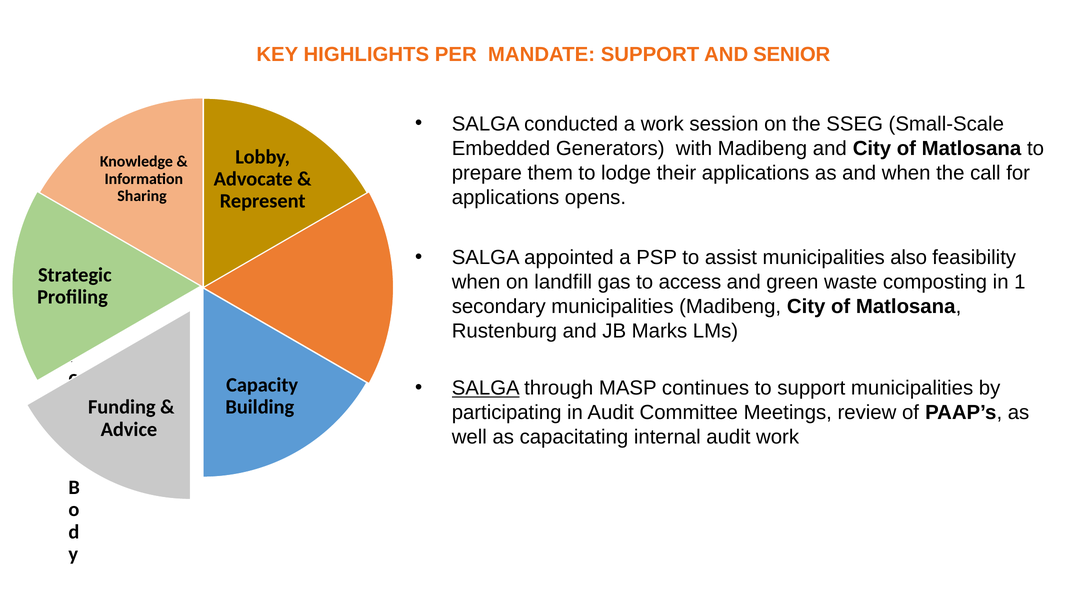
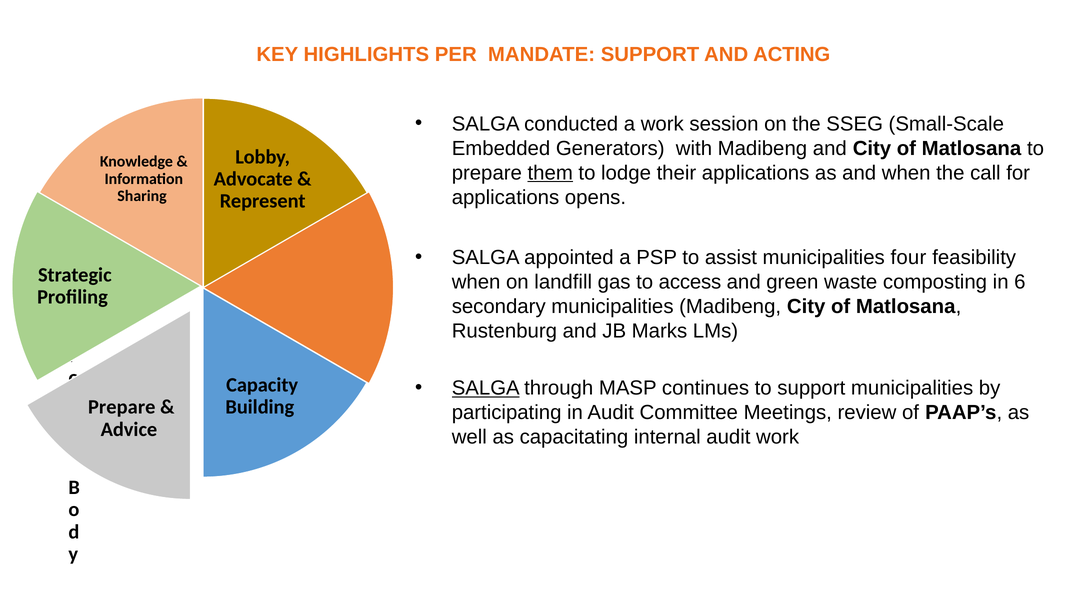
SENIOR: SENIOR -> ACTING (792, 55)
them underline: none -> present (550, 173)
also: also -> four (908, 257)
1: 1 -> 6 (1020, 282)
Funding: Funding -> Prepare (122, 407)
